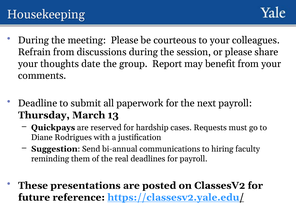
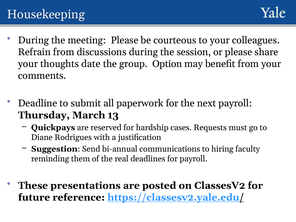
Report: Report -> Option (167, 64)
